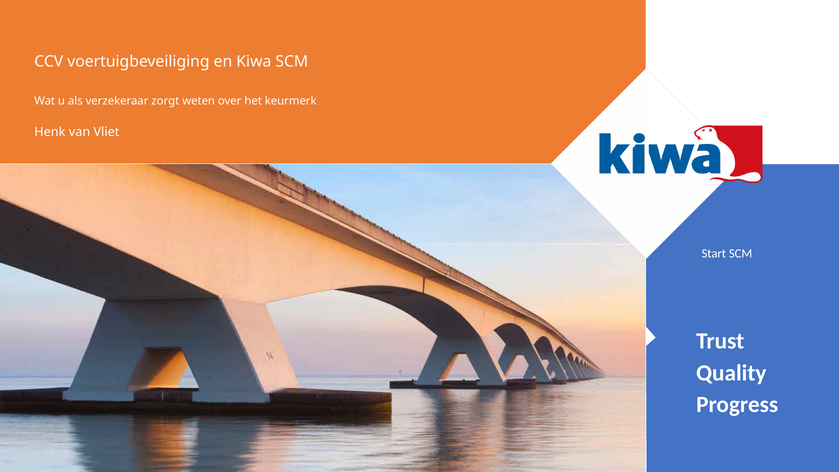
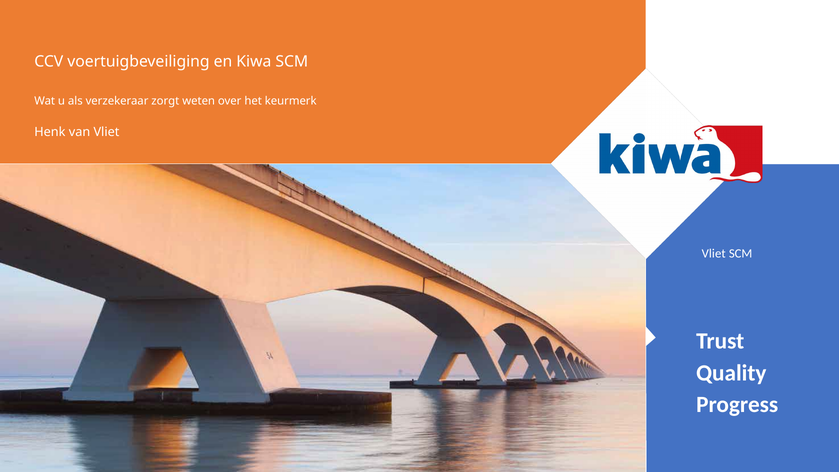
Start: Start -> Vliet (714, 253)
